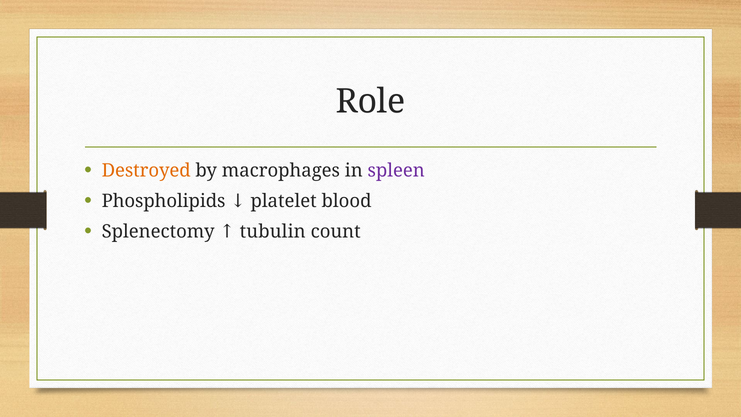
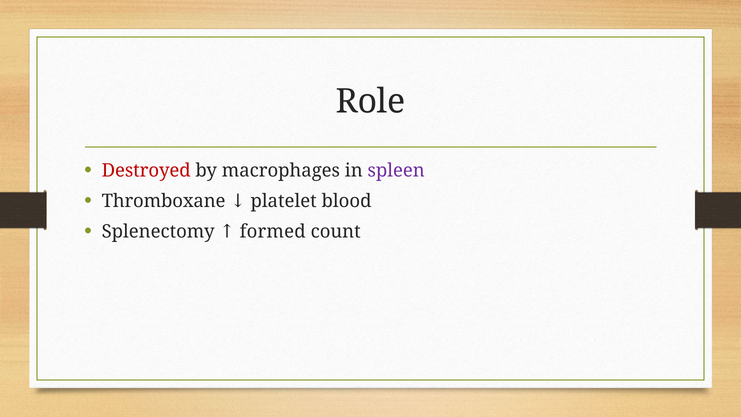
Destroyed colour: orange -> red (146, 171)
Phospholipids: Phospholipids -> Thromboxane (164, 201)
tubulin: tubulin -> formed (273, 232)
